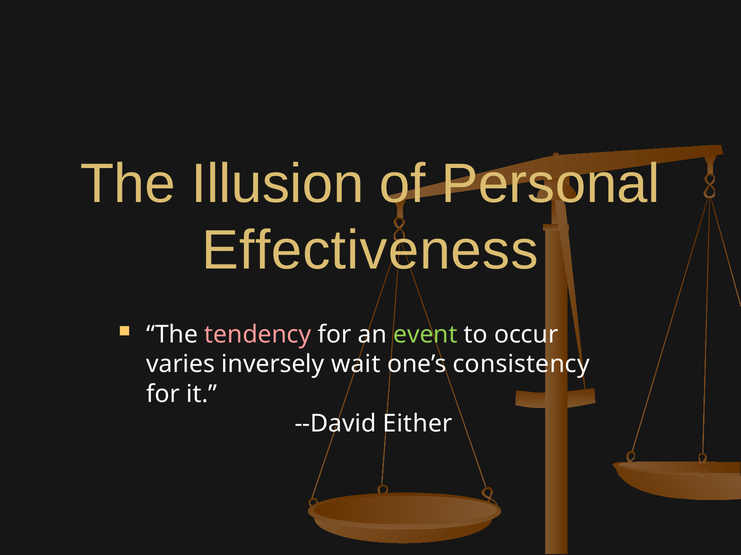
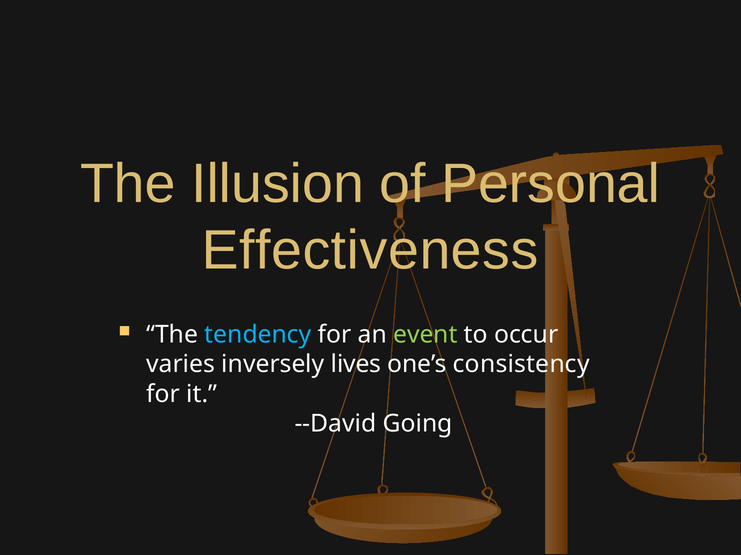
tendency colour: pink -> light blue (258, 335)
wait: wait -> lives (356, 365)
Either: Either -> Going (418, 424)
